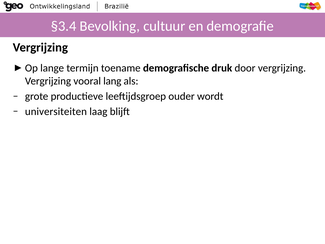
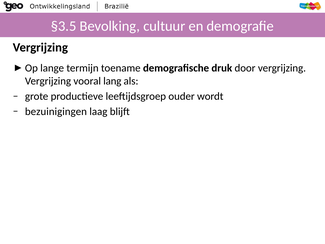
§3.4: §3.4 -> §3.5 (64, 26)
universiteiten: universiteiten -> bezuinigingen (56, 111)
